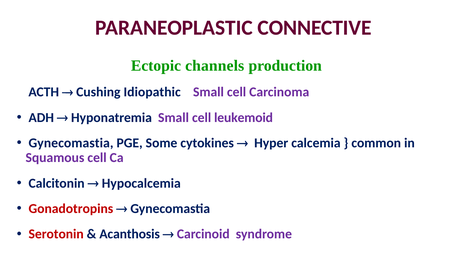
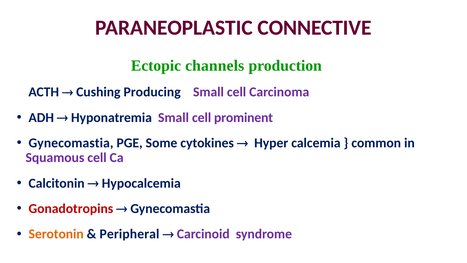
Idiopathic: Idiopathic -> Producing (152, 92)
leukemoid: leukemoid -> prominent (244, 117)
Serotonin colour: red -> orange (56, 234)
Acanthosis: Acanthosis -> Peripheral (129, 234)
